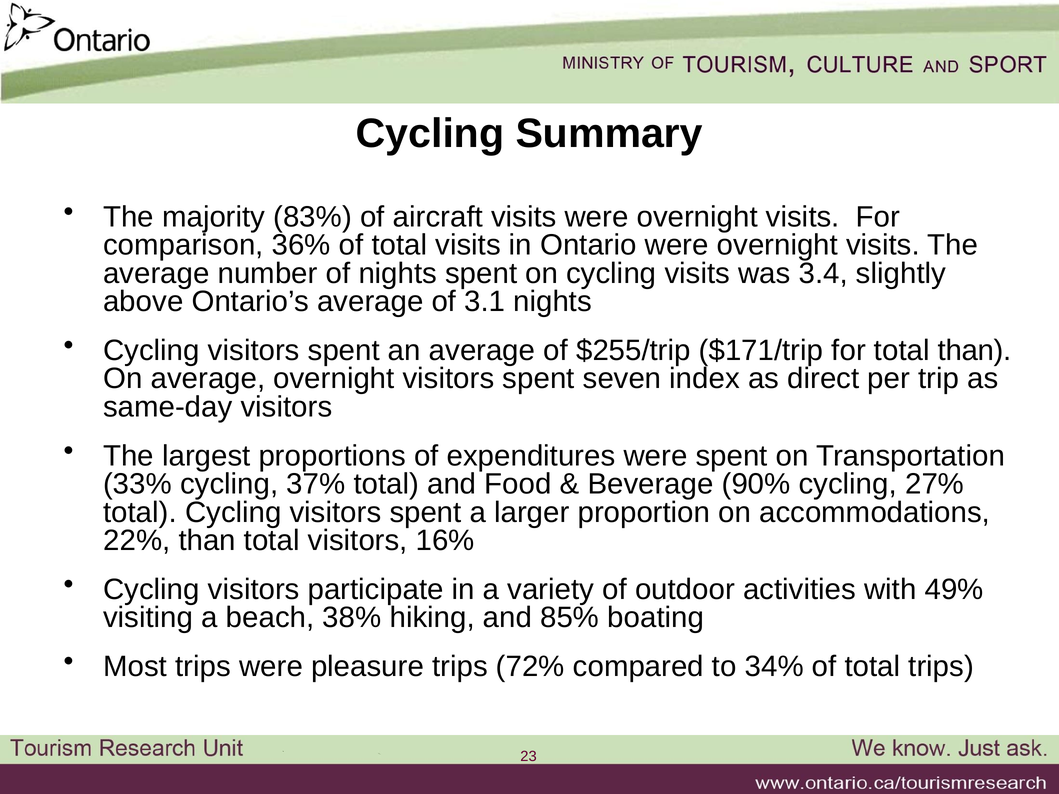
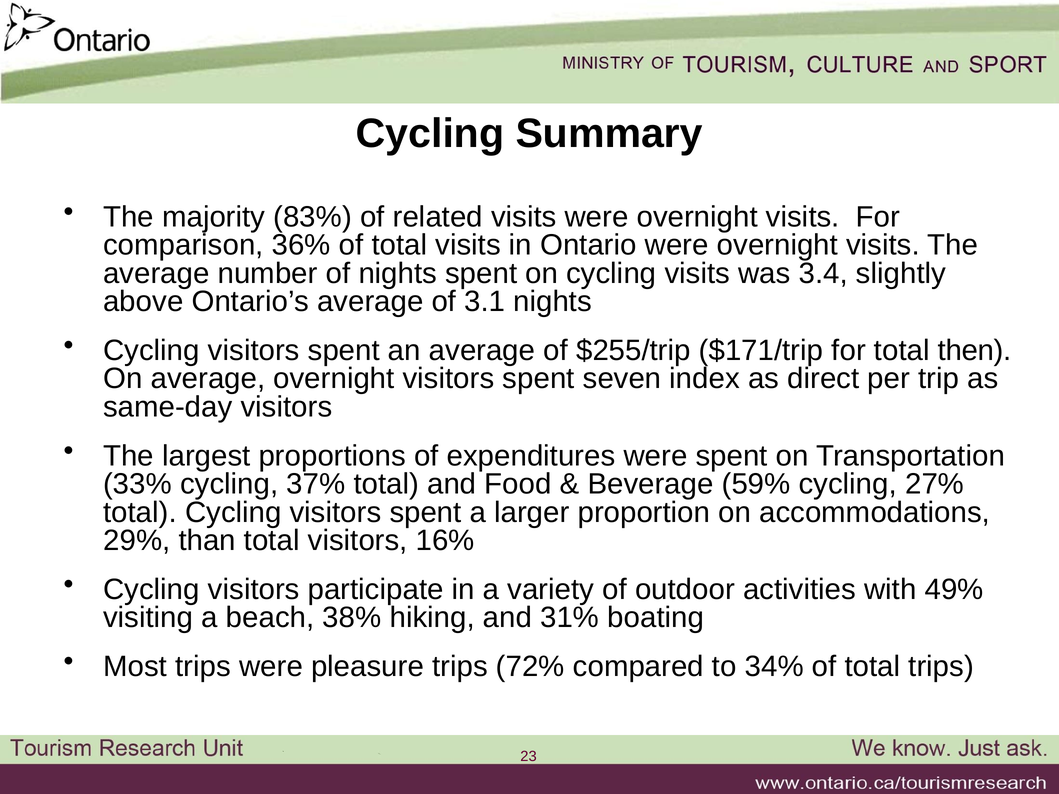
aircraft: aircraft -> related (438, 217)
total than: than -> then (975, 351)
90%: 90% -> 59% (756, 484)
22%: 22% -> 29% (137, 541)
85%: 85% -> 31% (570, 618)
